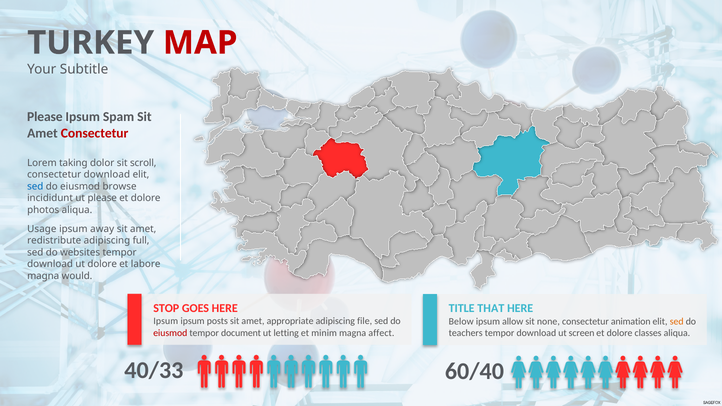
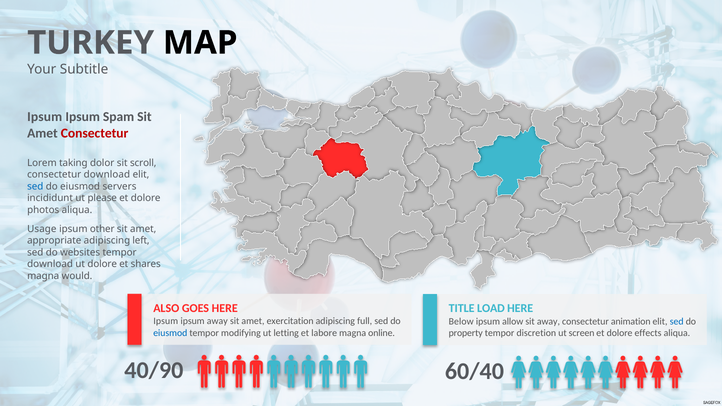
MAP colour: red -> black (200, 43)
Please: Please -> Ipsum (45, 117)
browse: browse -> servers (120, 187)
away: away -> other (102, 229)
redistribute: redistribute -> appropriate (54, 241)
full: full -> left (141, 241)
labore: labore -> shares (146, 264)
STOP: STOP -> ALSO (166, 308)
THAT: THAT -> LOAD (491, 308)
ipsum posts: posts -> away (217, 321)
appropriate: appropriate -> exercitation (290, 321)
file: file -> full (365, 321)
sit none: none -> away (548, 321)
sed colour: orange -> blue (677, 321)
eiusmod colour: red -> blue (170, 333)
document: document -> modifying (241, 333)
minim: minim -> labore (324, 333)
affect: affect -> online (382, 333)
teachers: teachers -> property (466, 333)
download: download -> discretion (536, 333)
classes: classes -> effects (648, 333)
40/33: 40/33 -> 40/90 (154, 371)
